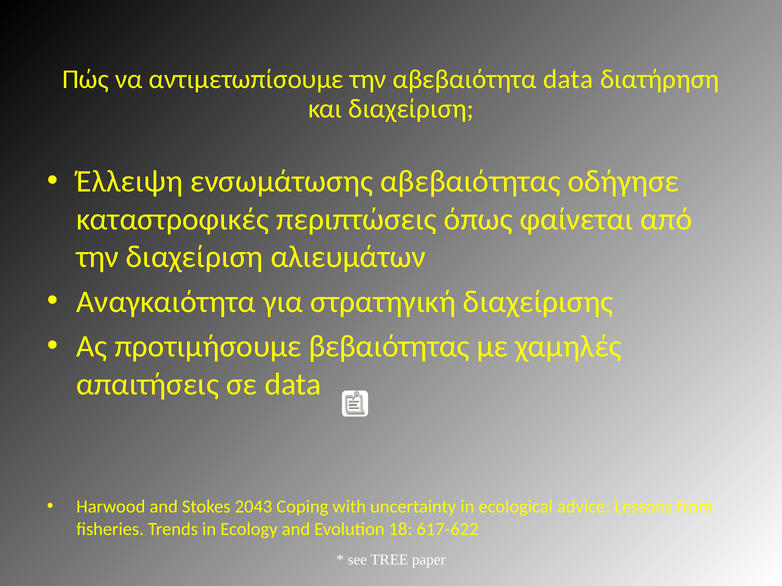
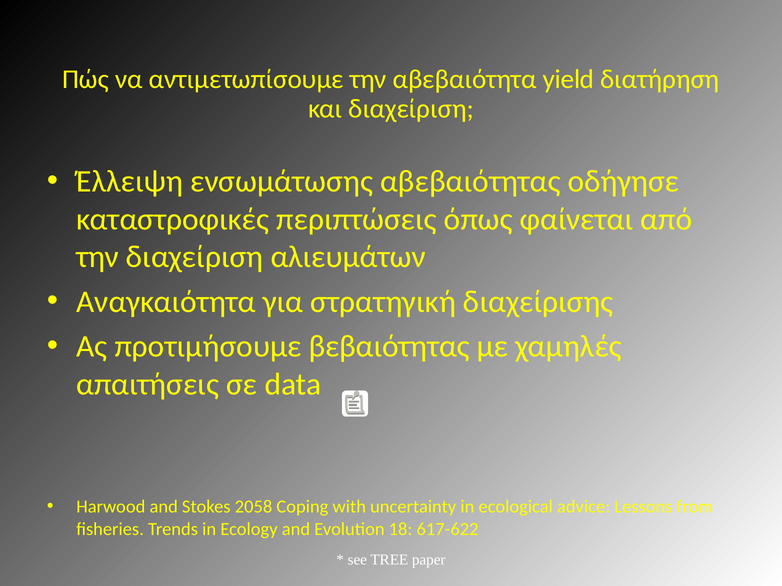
αβεβαιότητα data: data -> yield (569, 80)
2043: 2043 -> 2058 (254, 507)
